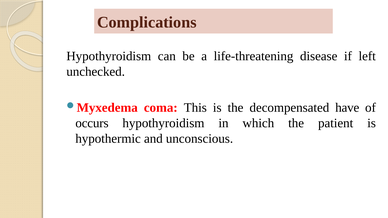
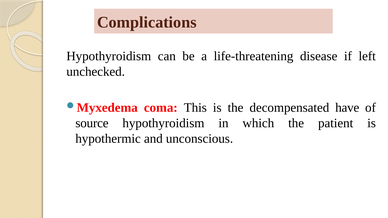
occurs: occurs -> source (92, 123)
